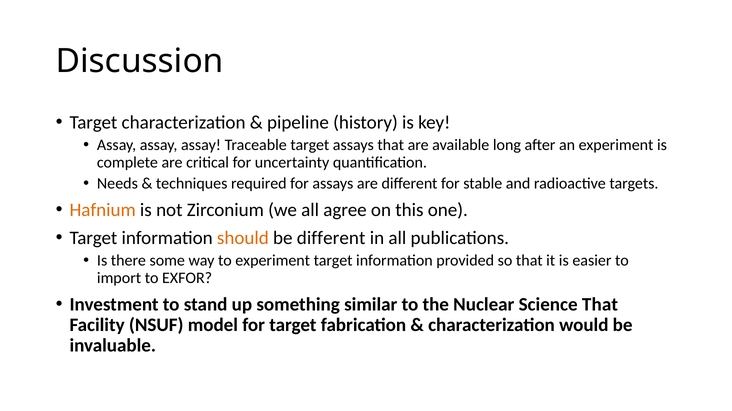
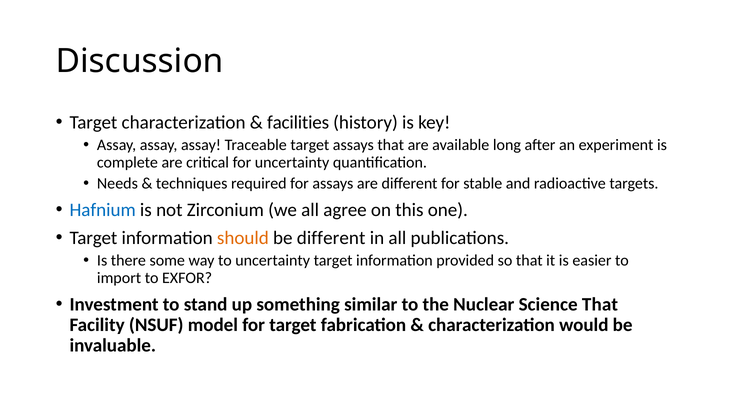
pipeline: pipeline -> facilities (298, 123)
Hafnium colour: orange -> blue (103, 210)
to experiment: experiment -> uncertainty (273, 261)
